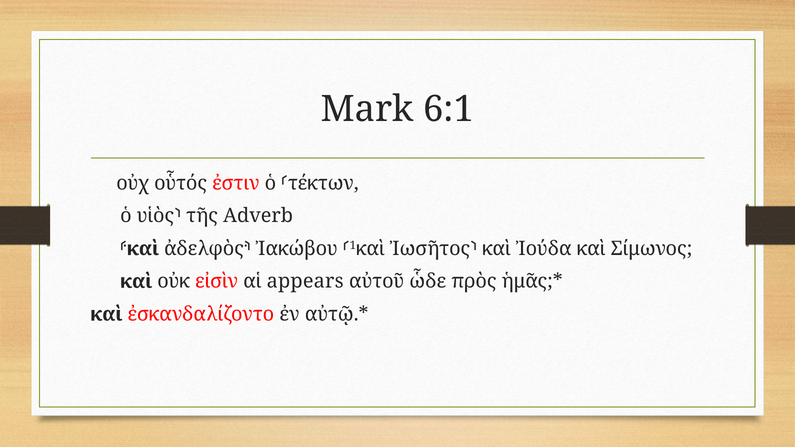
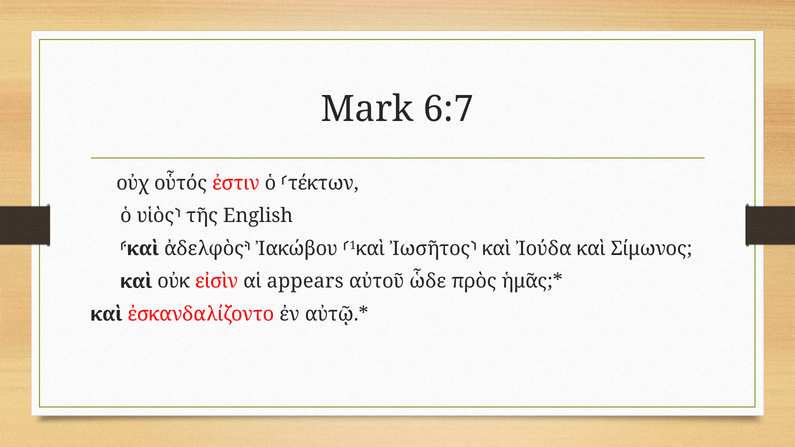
6:1: 6:1 -> 6:7 (449, 109)
Adverb: Adverb -> English (258, 216)
